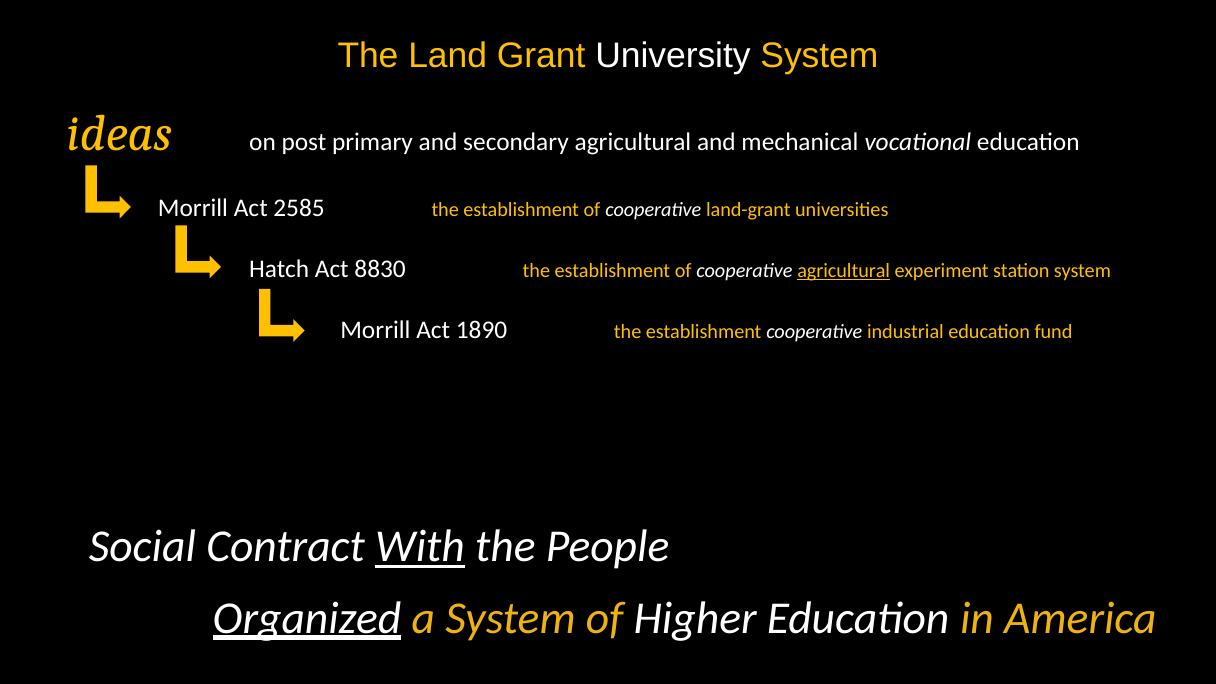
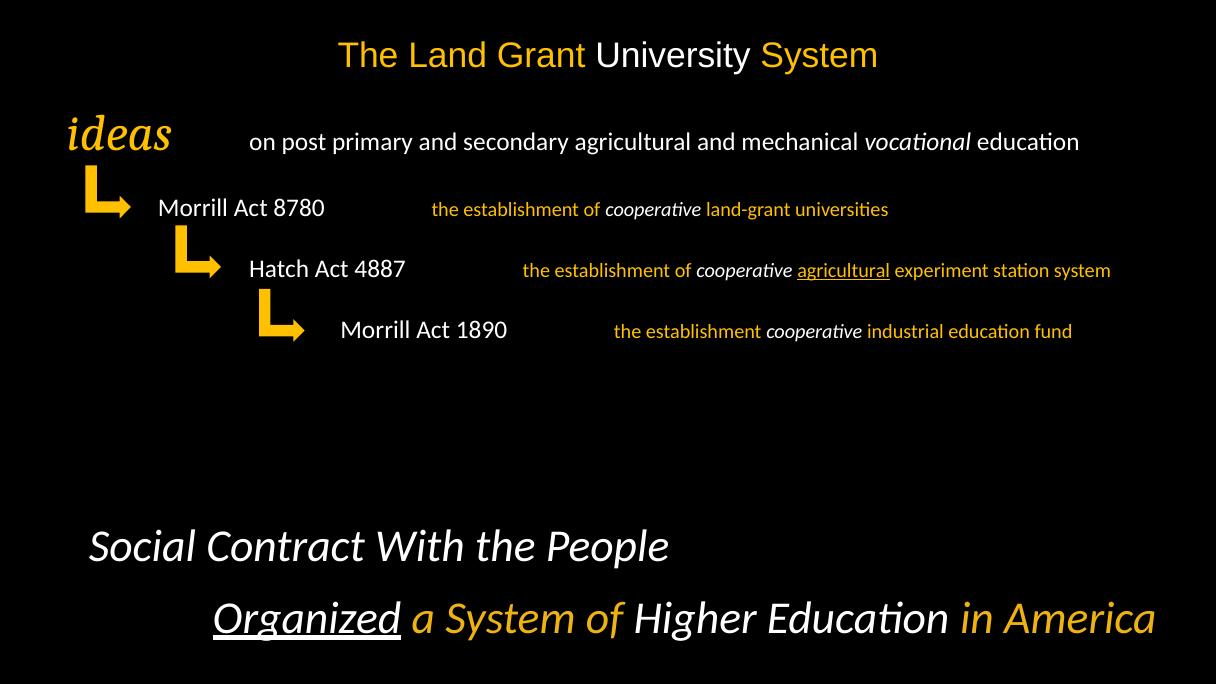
2585: 2585 -> 8780 (299, 208)
8830: 8830 -> 4887 (380, 269)
With underline: present -> none (420, 547)
